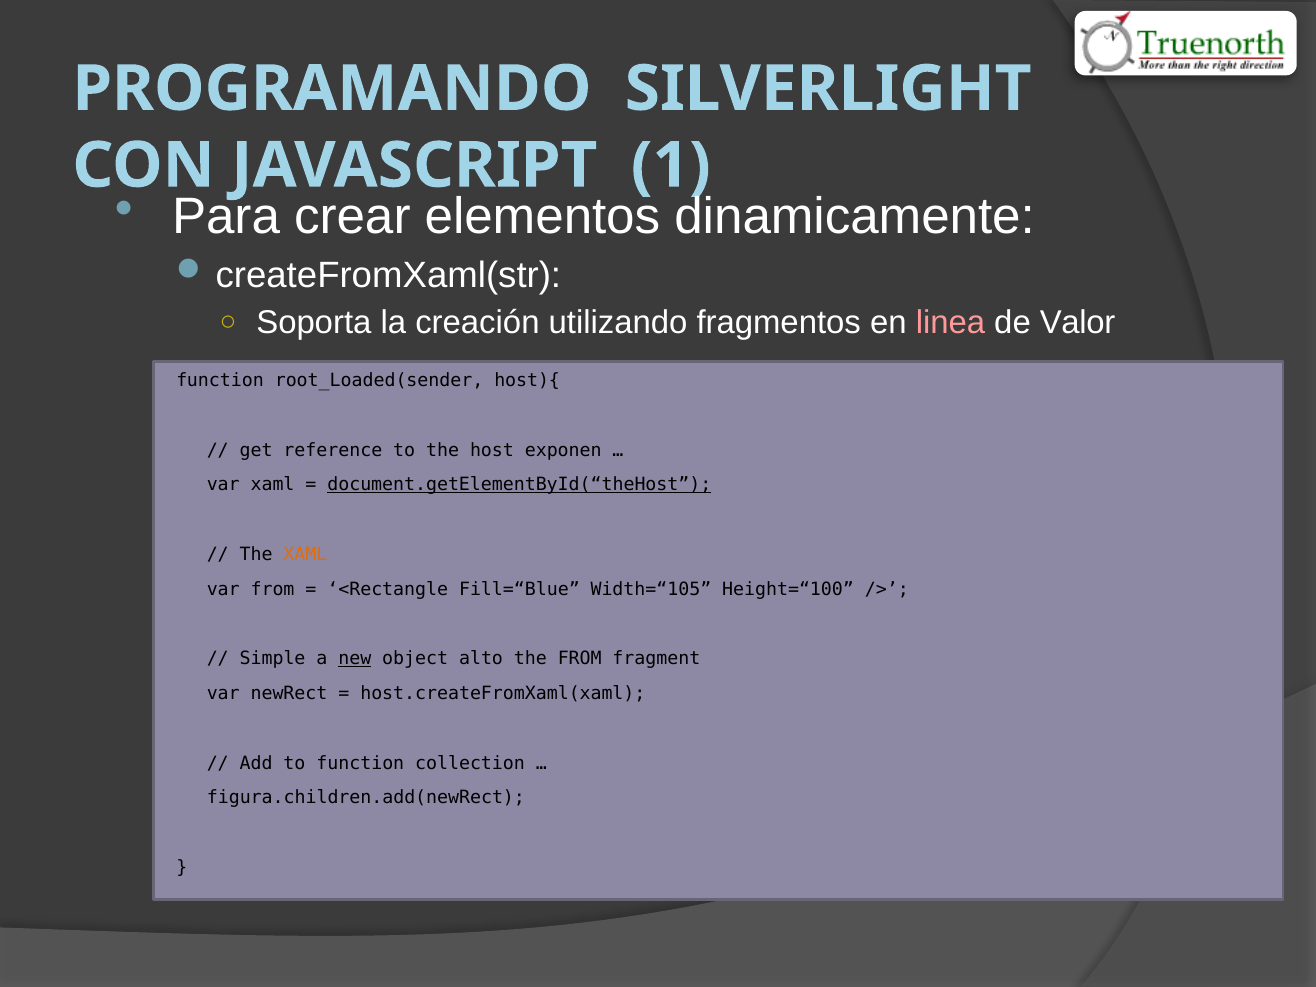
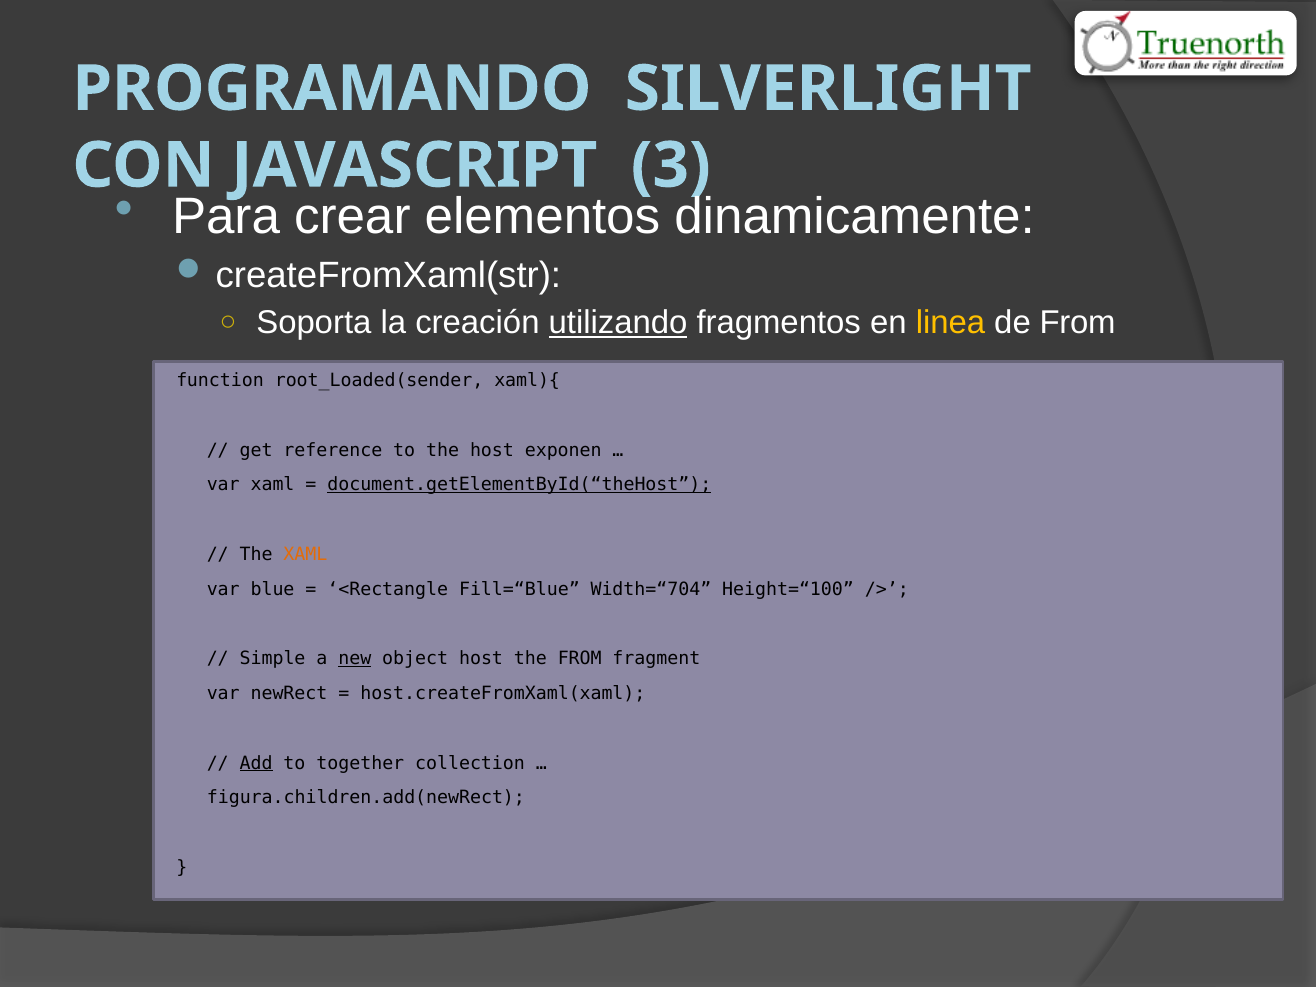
1: 1 -> 3 (671, 166)
utilizando underline: none -> present (618, 323)
linea colour: pink -> yellow (950, 323)
de Valor: Valor -> From (1078, 323)
host){: host){ -> xaml){ (527, 381)
var from: from -> blue (273, 589)
Width=“105: Width=“105 -> Width=“704 (651, 589)
object alto: alto -> host (481, 659)
Add underline: none -> present (256, 763)
to function: function -> together (360, 763)
